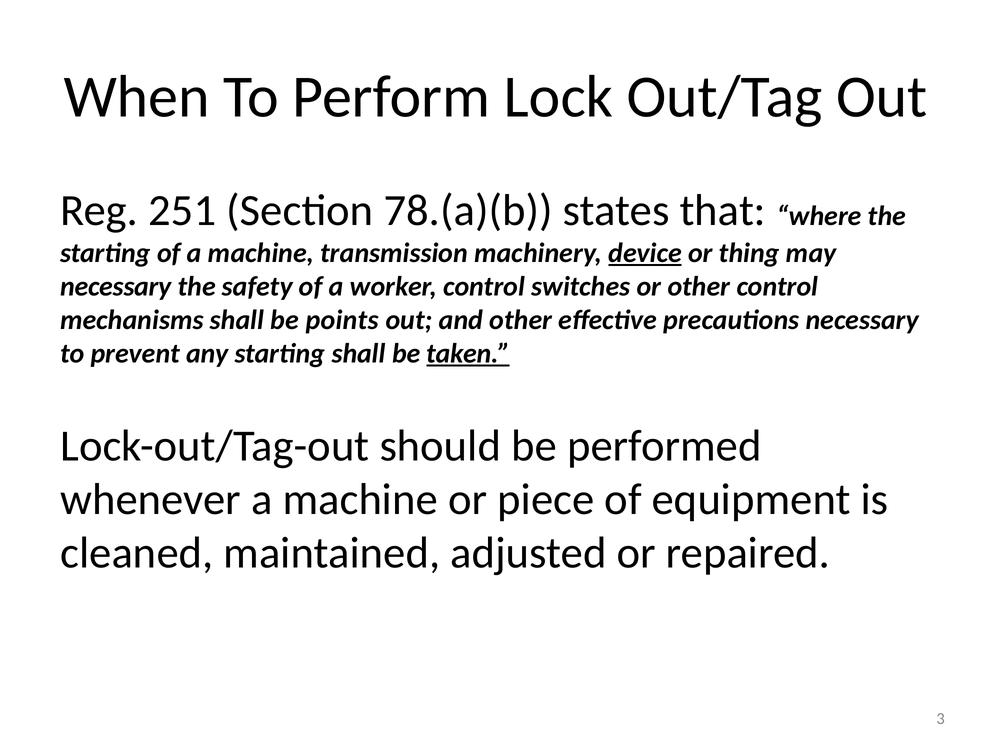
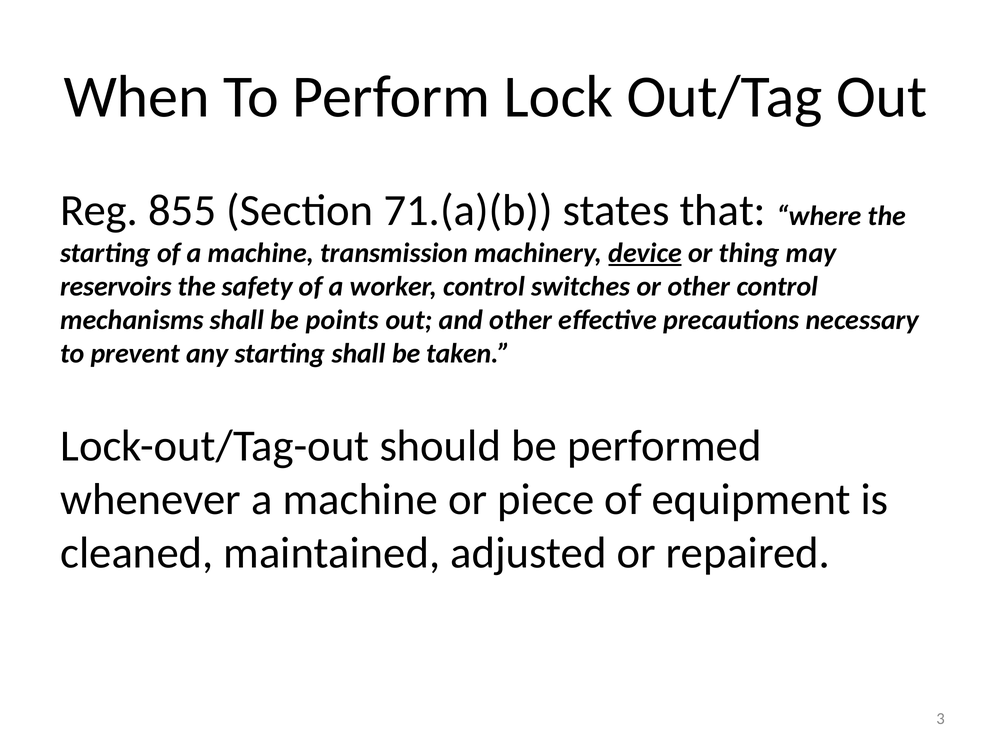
251: 251 -> 855 (182, 211)
78.(a)(b: 78.(a)(b -> 71.(a)(b (468, 211)
necessary: necessary -> reservoirs (116, 287)
taken underline: present -> none (468, 354)
